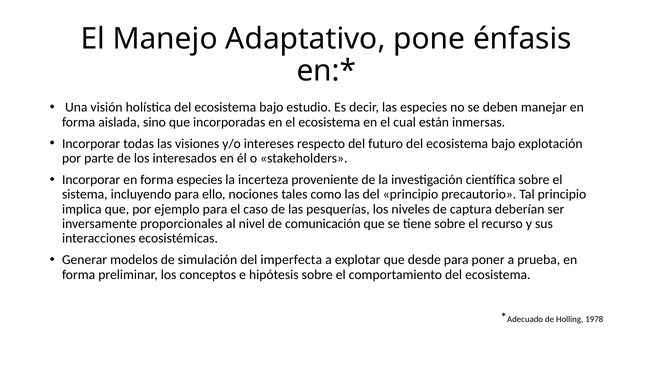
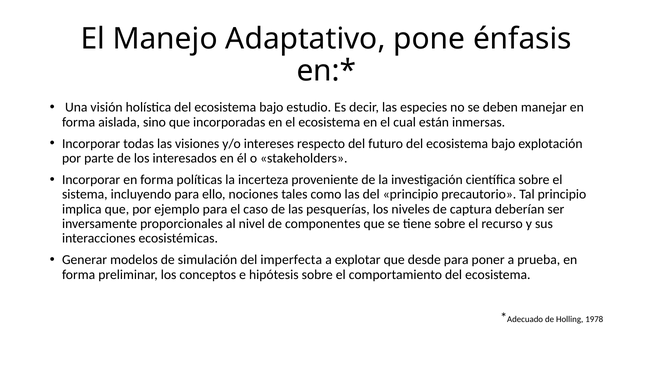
forma especies: especies -> políticas (199, 180)
comunicación: comunicación -> componentes (323, 224)
